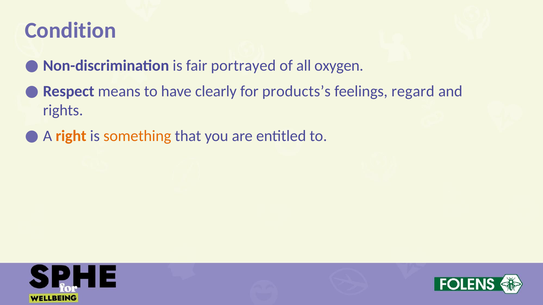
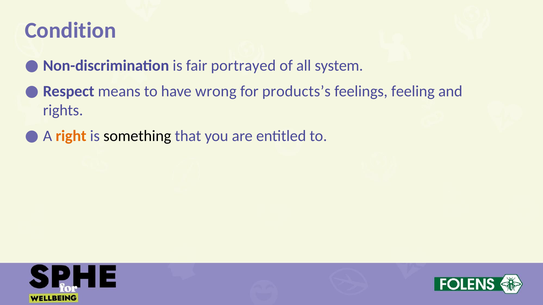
oxygen: oxygen -> system (339, 66)
clearly: clearly -> wrong (216, 91)
regard: regard -> feeling (413, 91)
something colour: orange -> black (137, 136)
